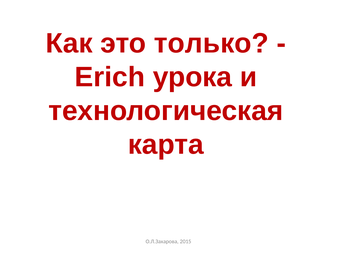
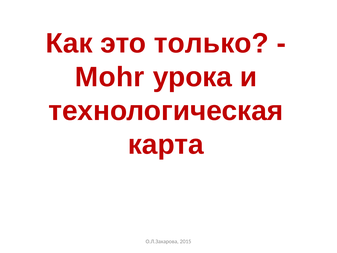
Erich: Erich -> Mohr (110, 77)
